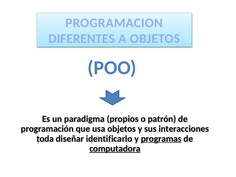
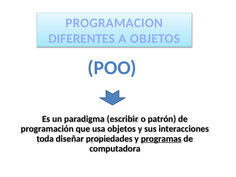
propios: propios -> escribir (123, 119)
identificarlo: identificarlo -> propiedades (109, 139)
computadora underline: present -> none (115, 149)
